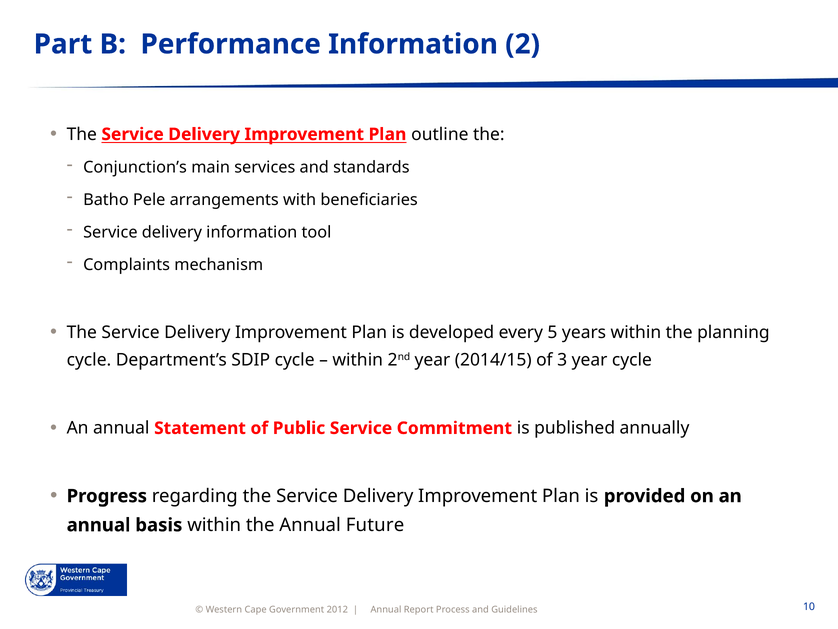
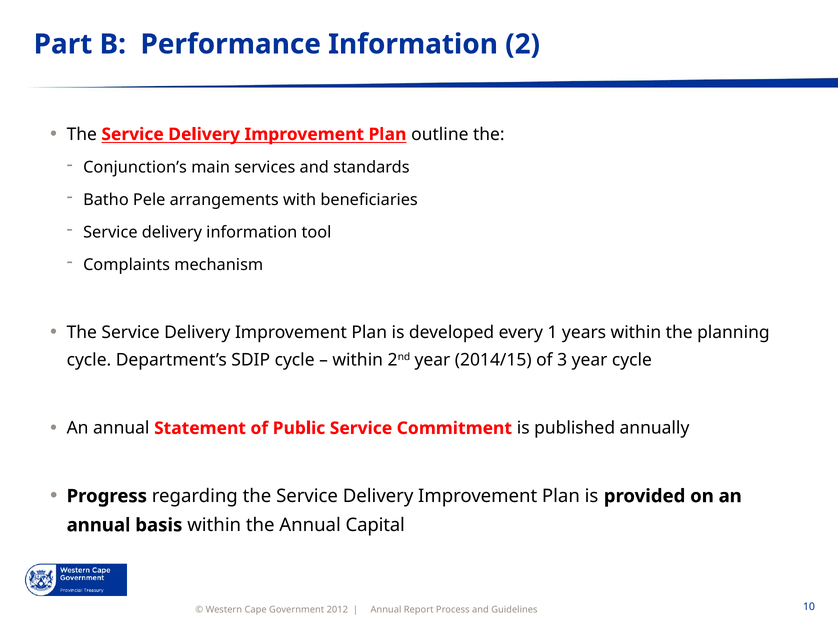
5: 5 -> 1 (552, 332)
Future: Future -> Capital (375, 525)
